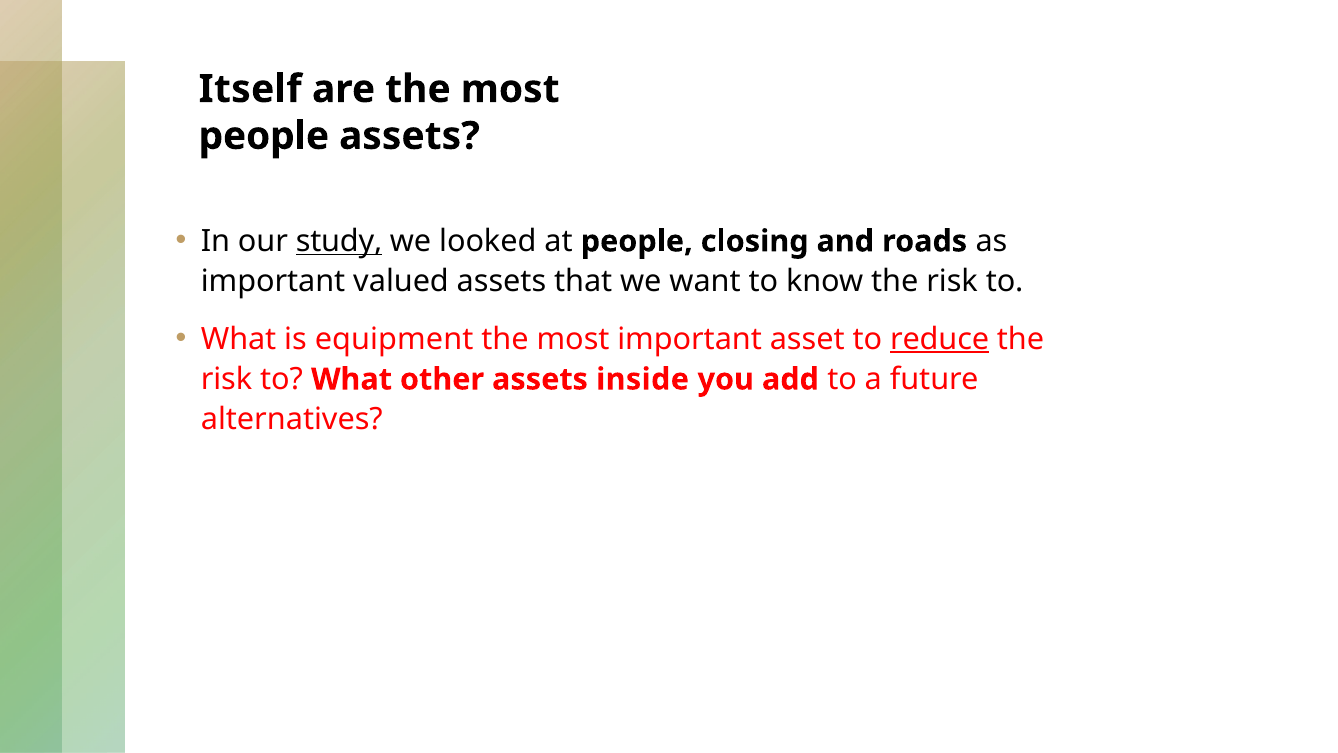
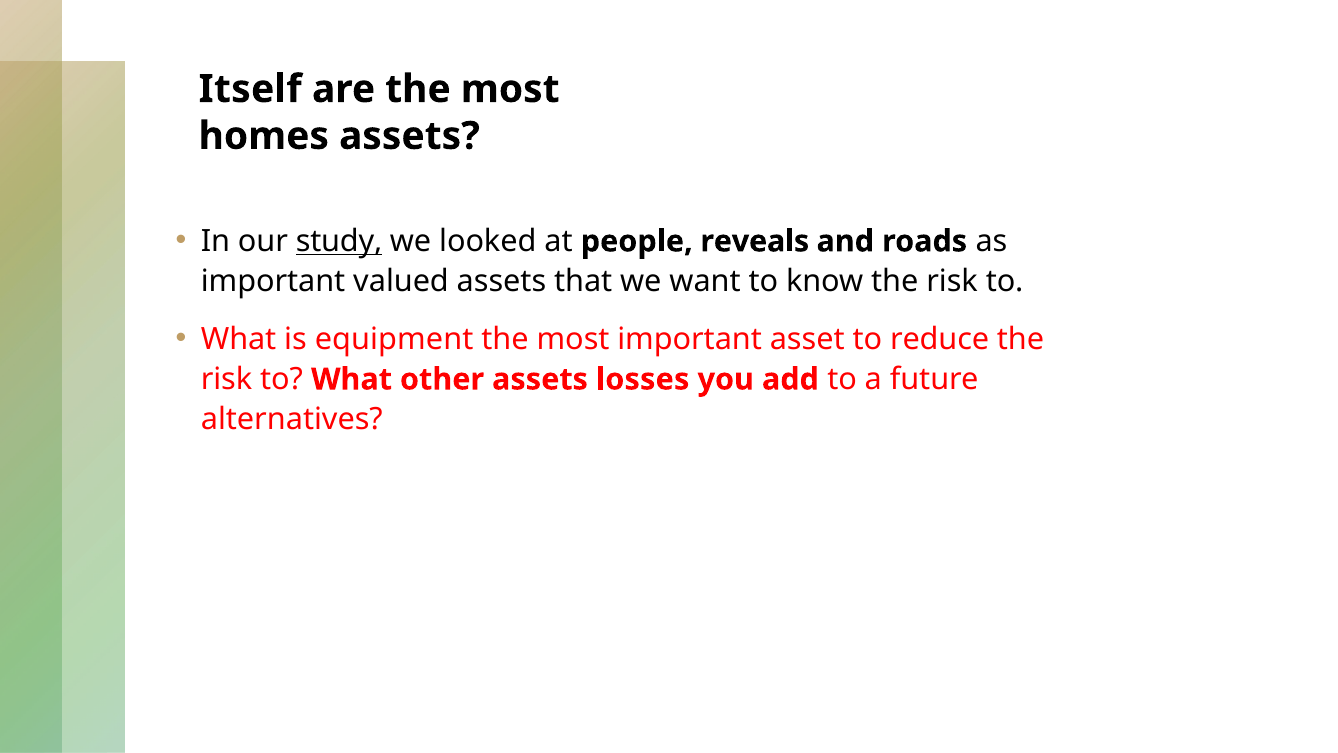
people: people -> homes (264, 136)
closing: closing -> reveals (755, 241)
reduce underline: present -> none (940, 339)
inside: inside -> losses (643, 379)
